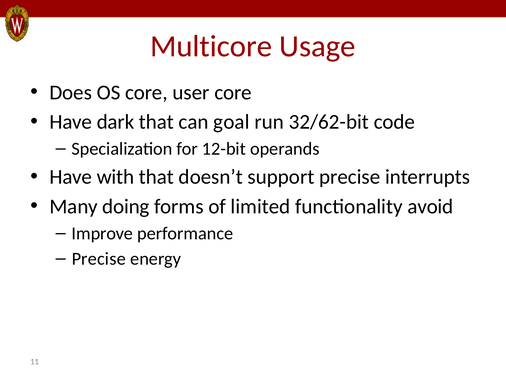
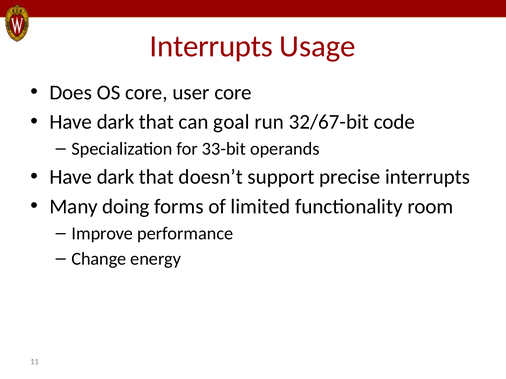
Multicore: Multicore -> Interrupts (211, 46)
32/62-bit: 32/62-bit -> 32/67-bit (329, 122)
12-bit: 12-bit -> 33-bit (224, 149)
with: with -> dark (116, 177)
avoid: avoid -> room (430, 207)
Precise: Precise -> Change (99, 259)
